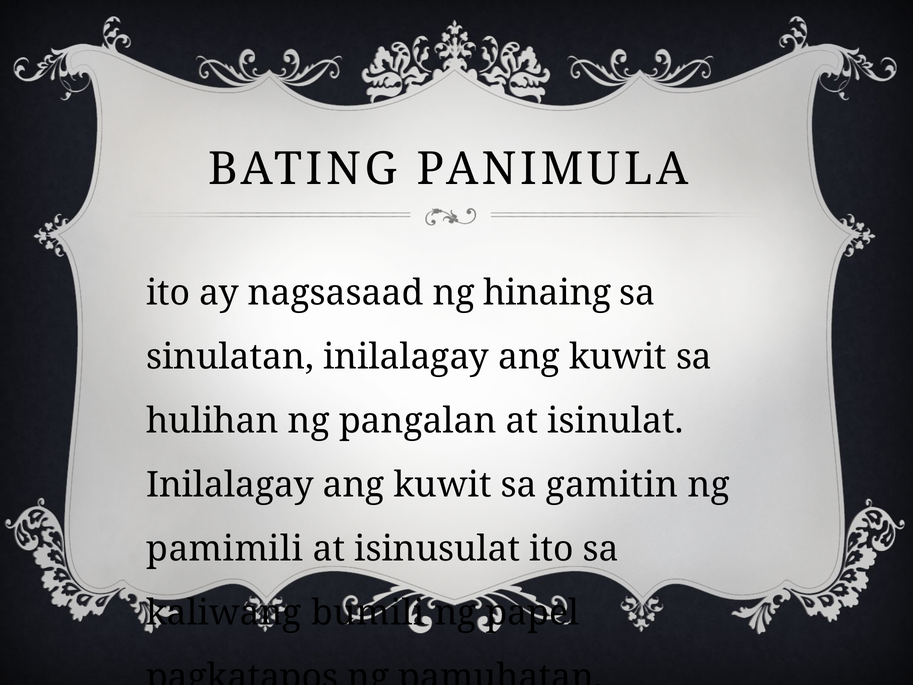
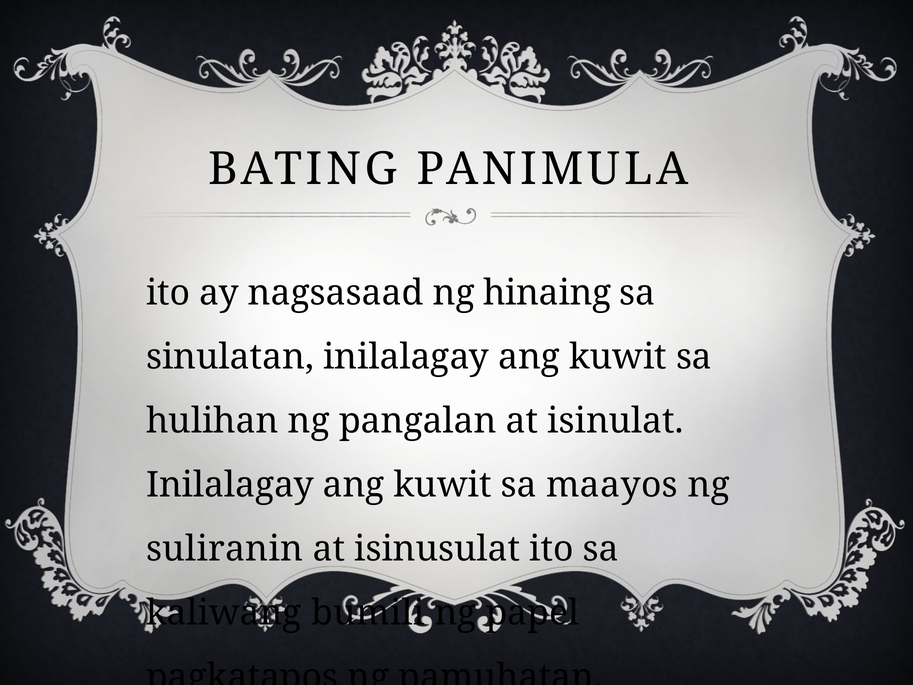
gamitin: gamitin -> maayos (612, 485)
pamimili: pamimili -> suliranin (225, 549)
